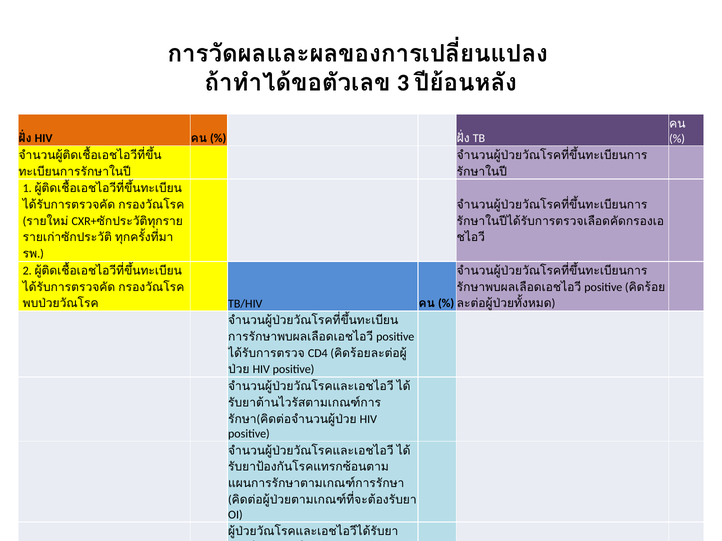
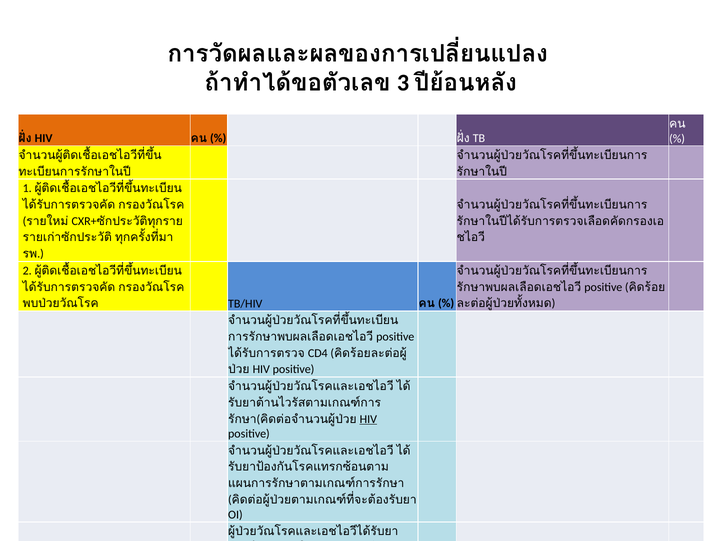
HIV underline: none -> present (368, 419)
